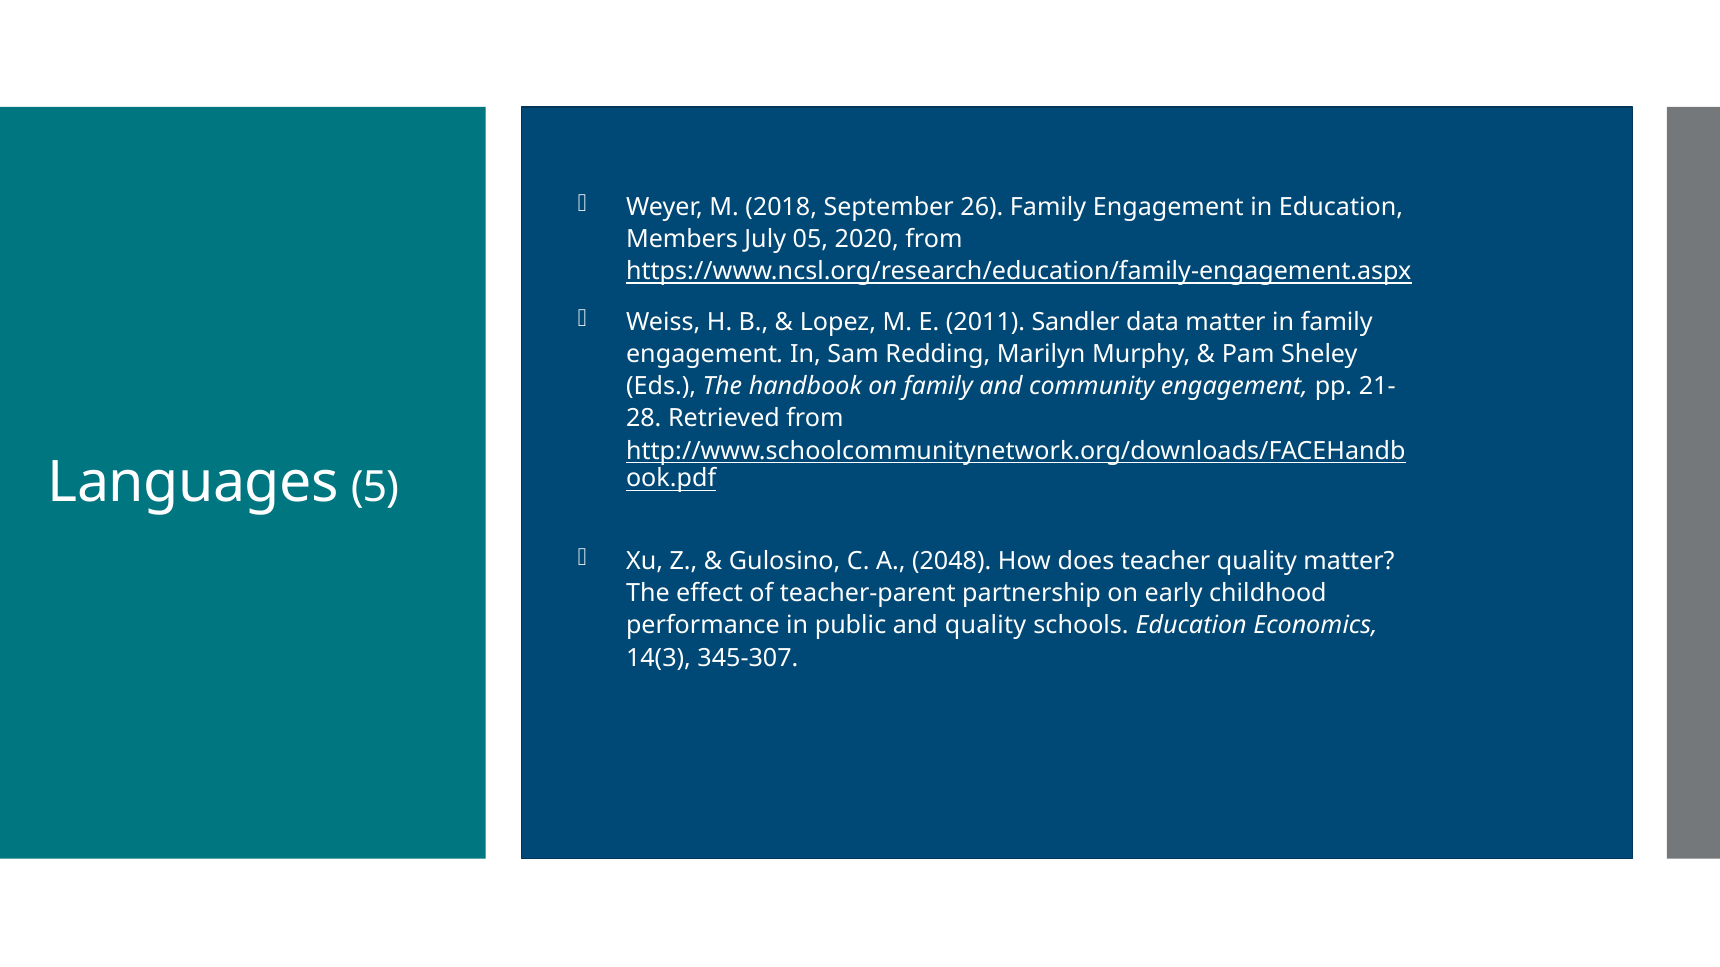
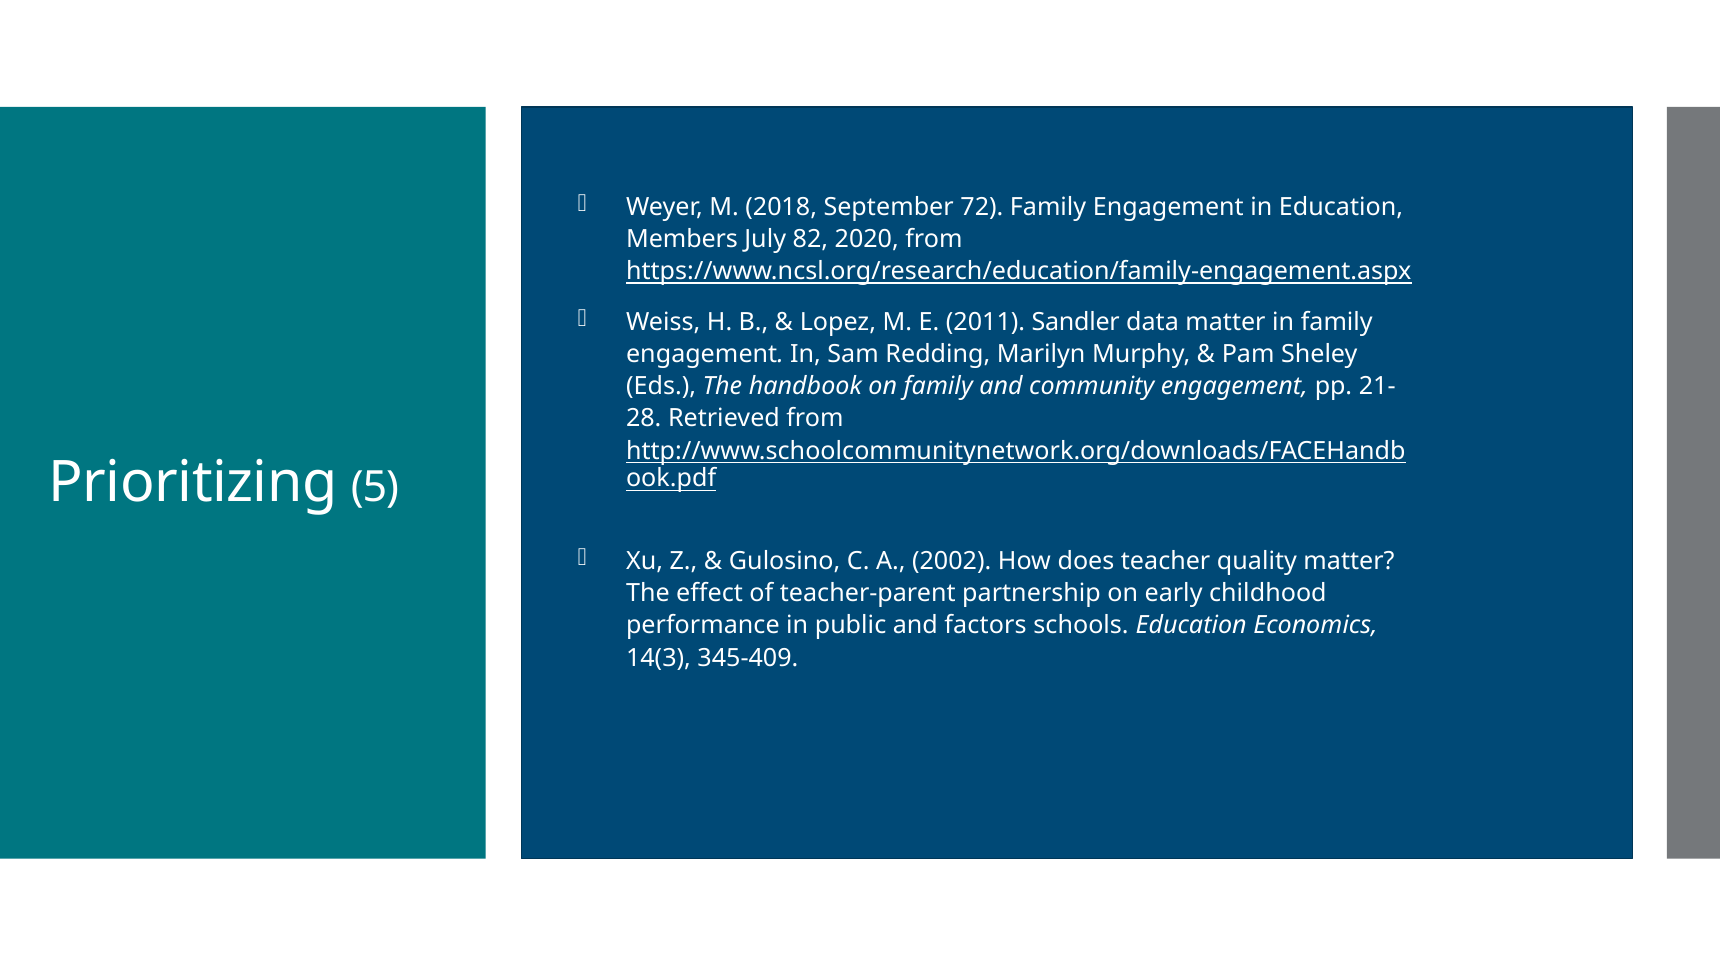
26: 26 -> 72 (982, 207)
05: 05 -> 82 (810, 239)
Languages: Languages -> Prioritizing (193, 483)
2048: 2048 -> 2002 (952, 562)
and quality: quality -> factors (986, 626)
345-307: 345-307 -> 345-409 (748, 658)
